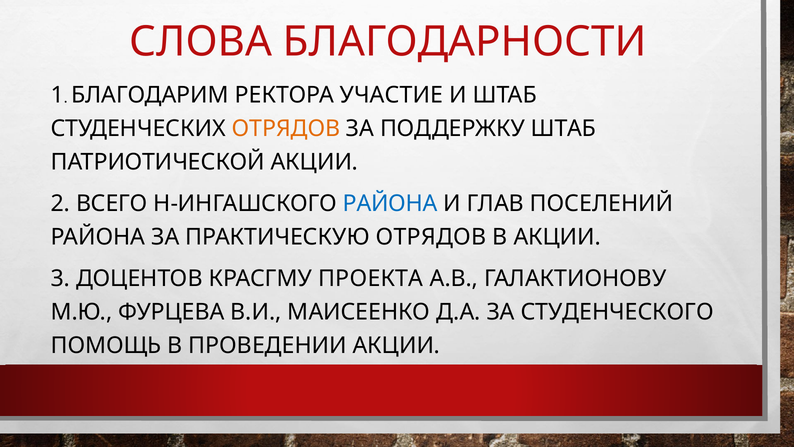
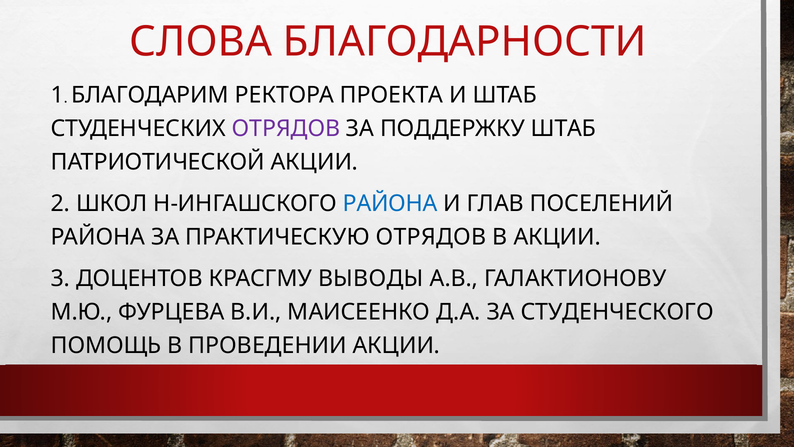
УЧАСТИЕ: УЧАСТИЕ -> ПРОЕКТА (391, 95)
ОТРЯДОВ colour: orange -> purple (286, 129)
ВСЕГО: ВСЕГО -> ШКОЛ (112, 204)
ПРОЕКТА: ПРОЕКТА -> ВЫВОДЫ (371, 279)
